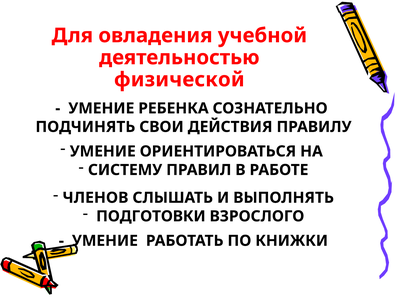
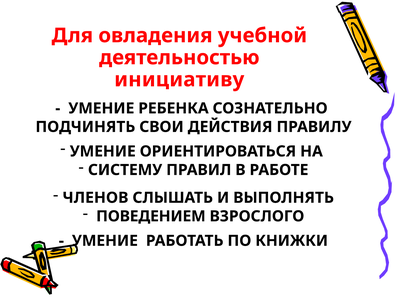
физической: физической -> инициативу (179, 80)
ПОДГОТОВКИ: ПОДГОТОВКИ -> ПОВЕДЕНИЕМ (151, 217)
